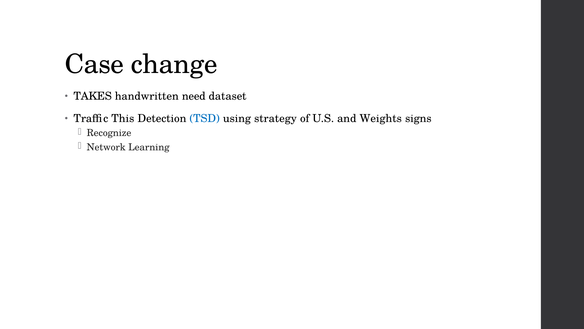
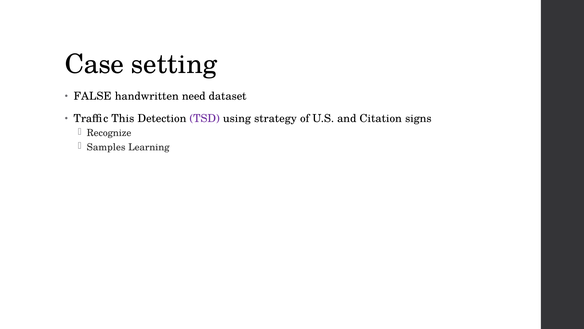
change: change -> setting (174, 64)
TAKES: TAKES -> FALSE (93, 96)
TSD colour: blue -> purple (205, 118)
Weights: Weights -> Citation (381, 118)
Network: Network -> Samples (106, 147)
